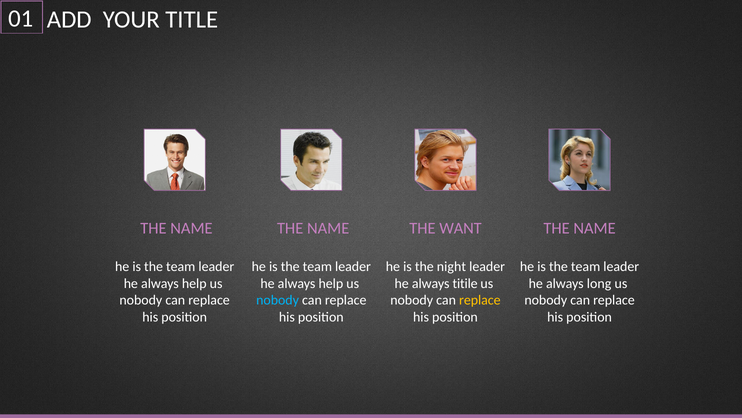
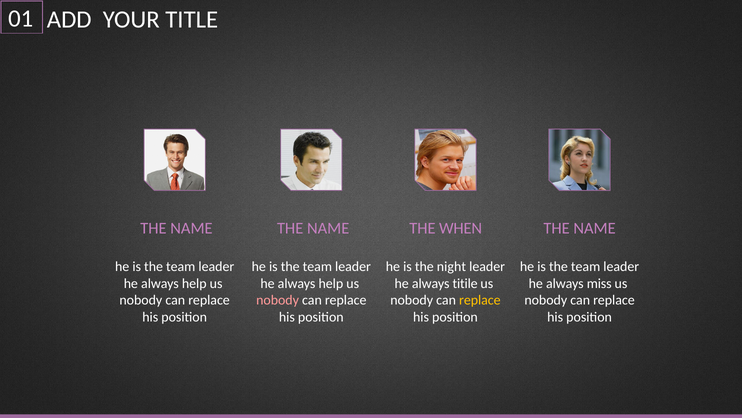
WANT: WANT -> WHEN (461, 228)
long: long -> miss (599, 283)
nobody colour: light blue -> pink (278, 300)
